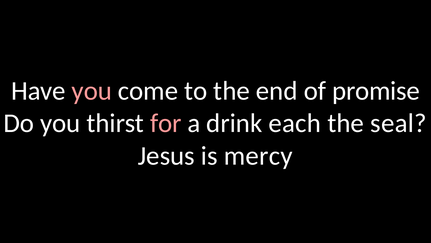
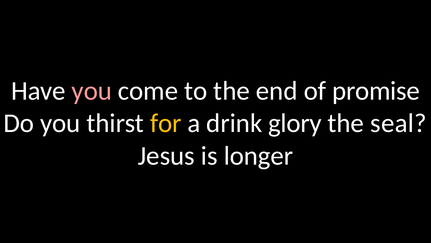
for colour: pink -> yellow (166, 123)
each: each -> glory (295, 123)
mercy: mercy -> longer (258, 155)
